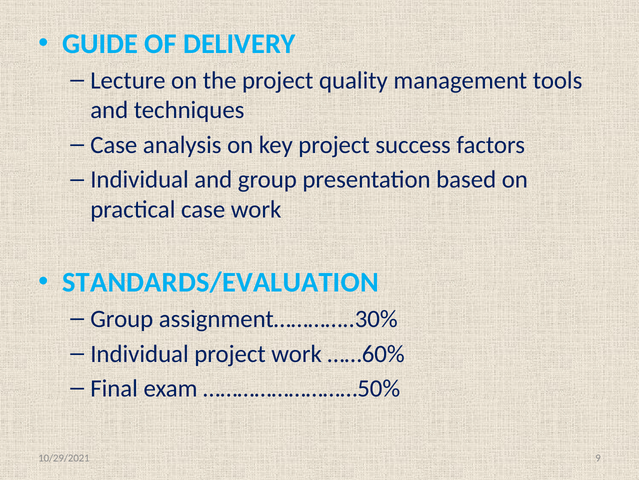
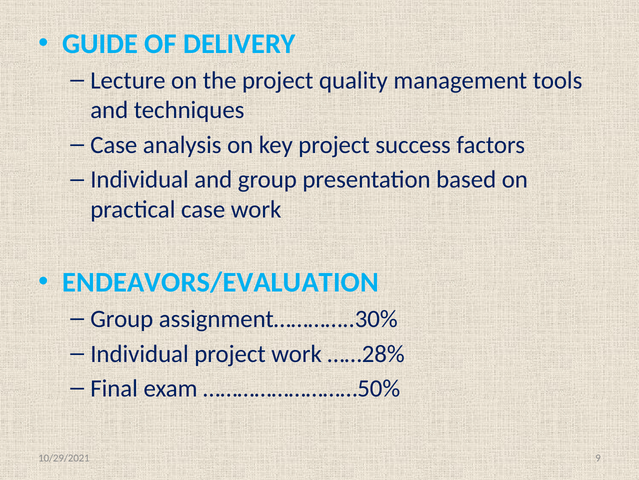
STANDARDS/EVALUATION: STANDARDS/EVALUATION -> ENDEAVORS/EVALUATION (221, 282)
……60%: ……60% -> ……28% (366, 353)
